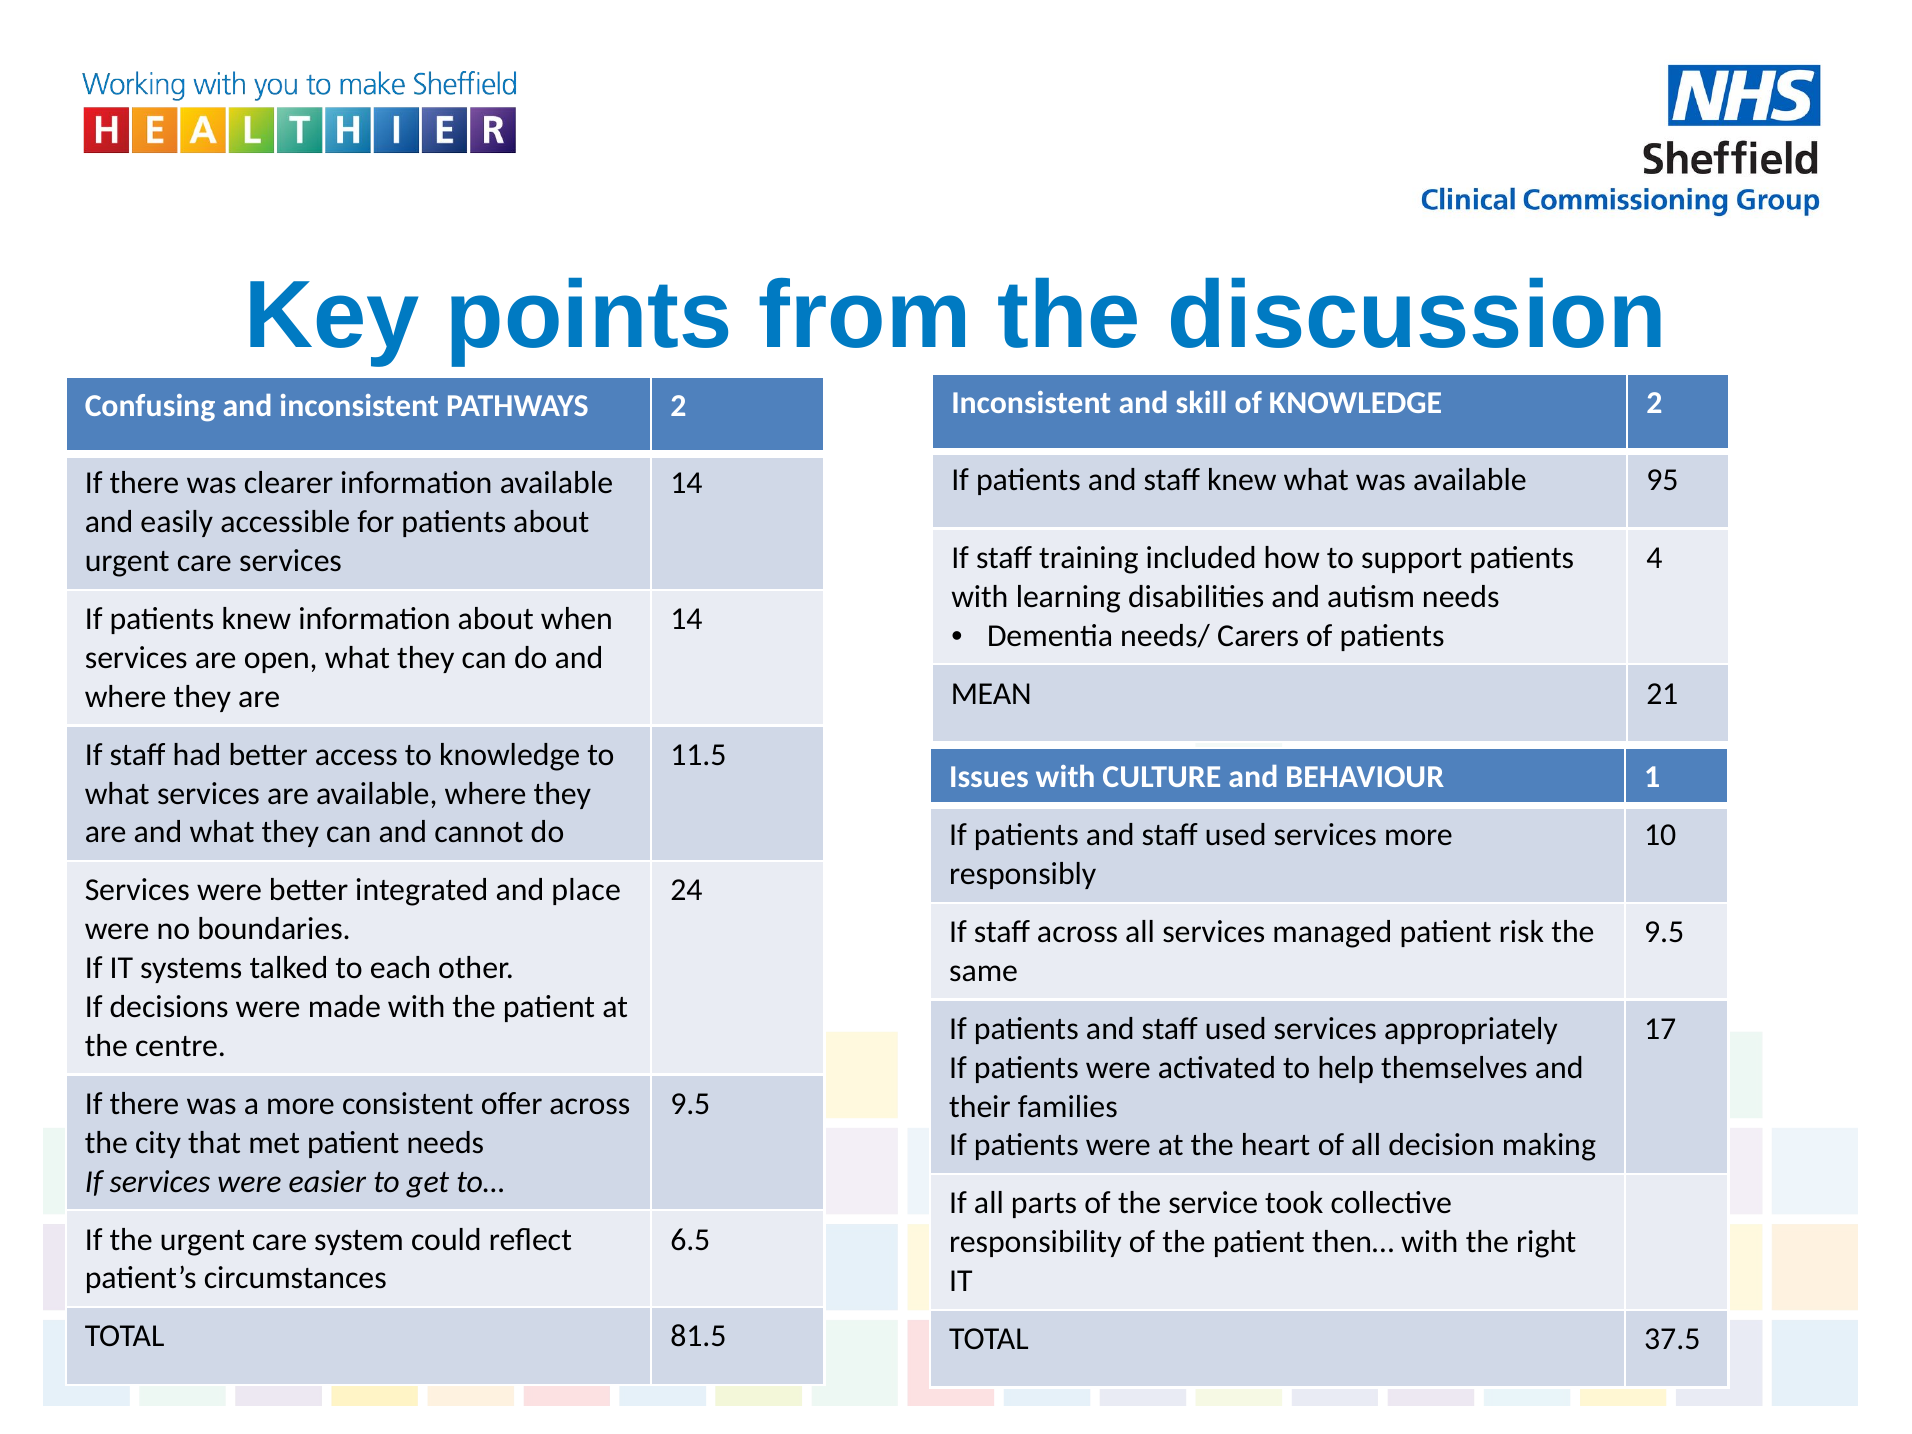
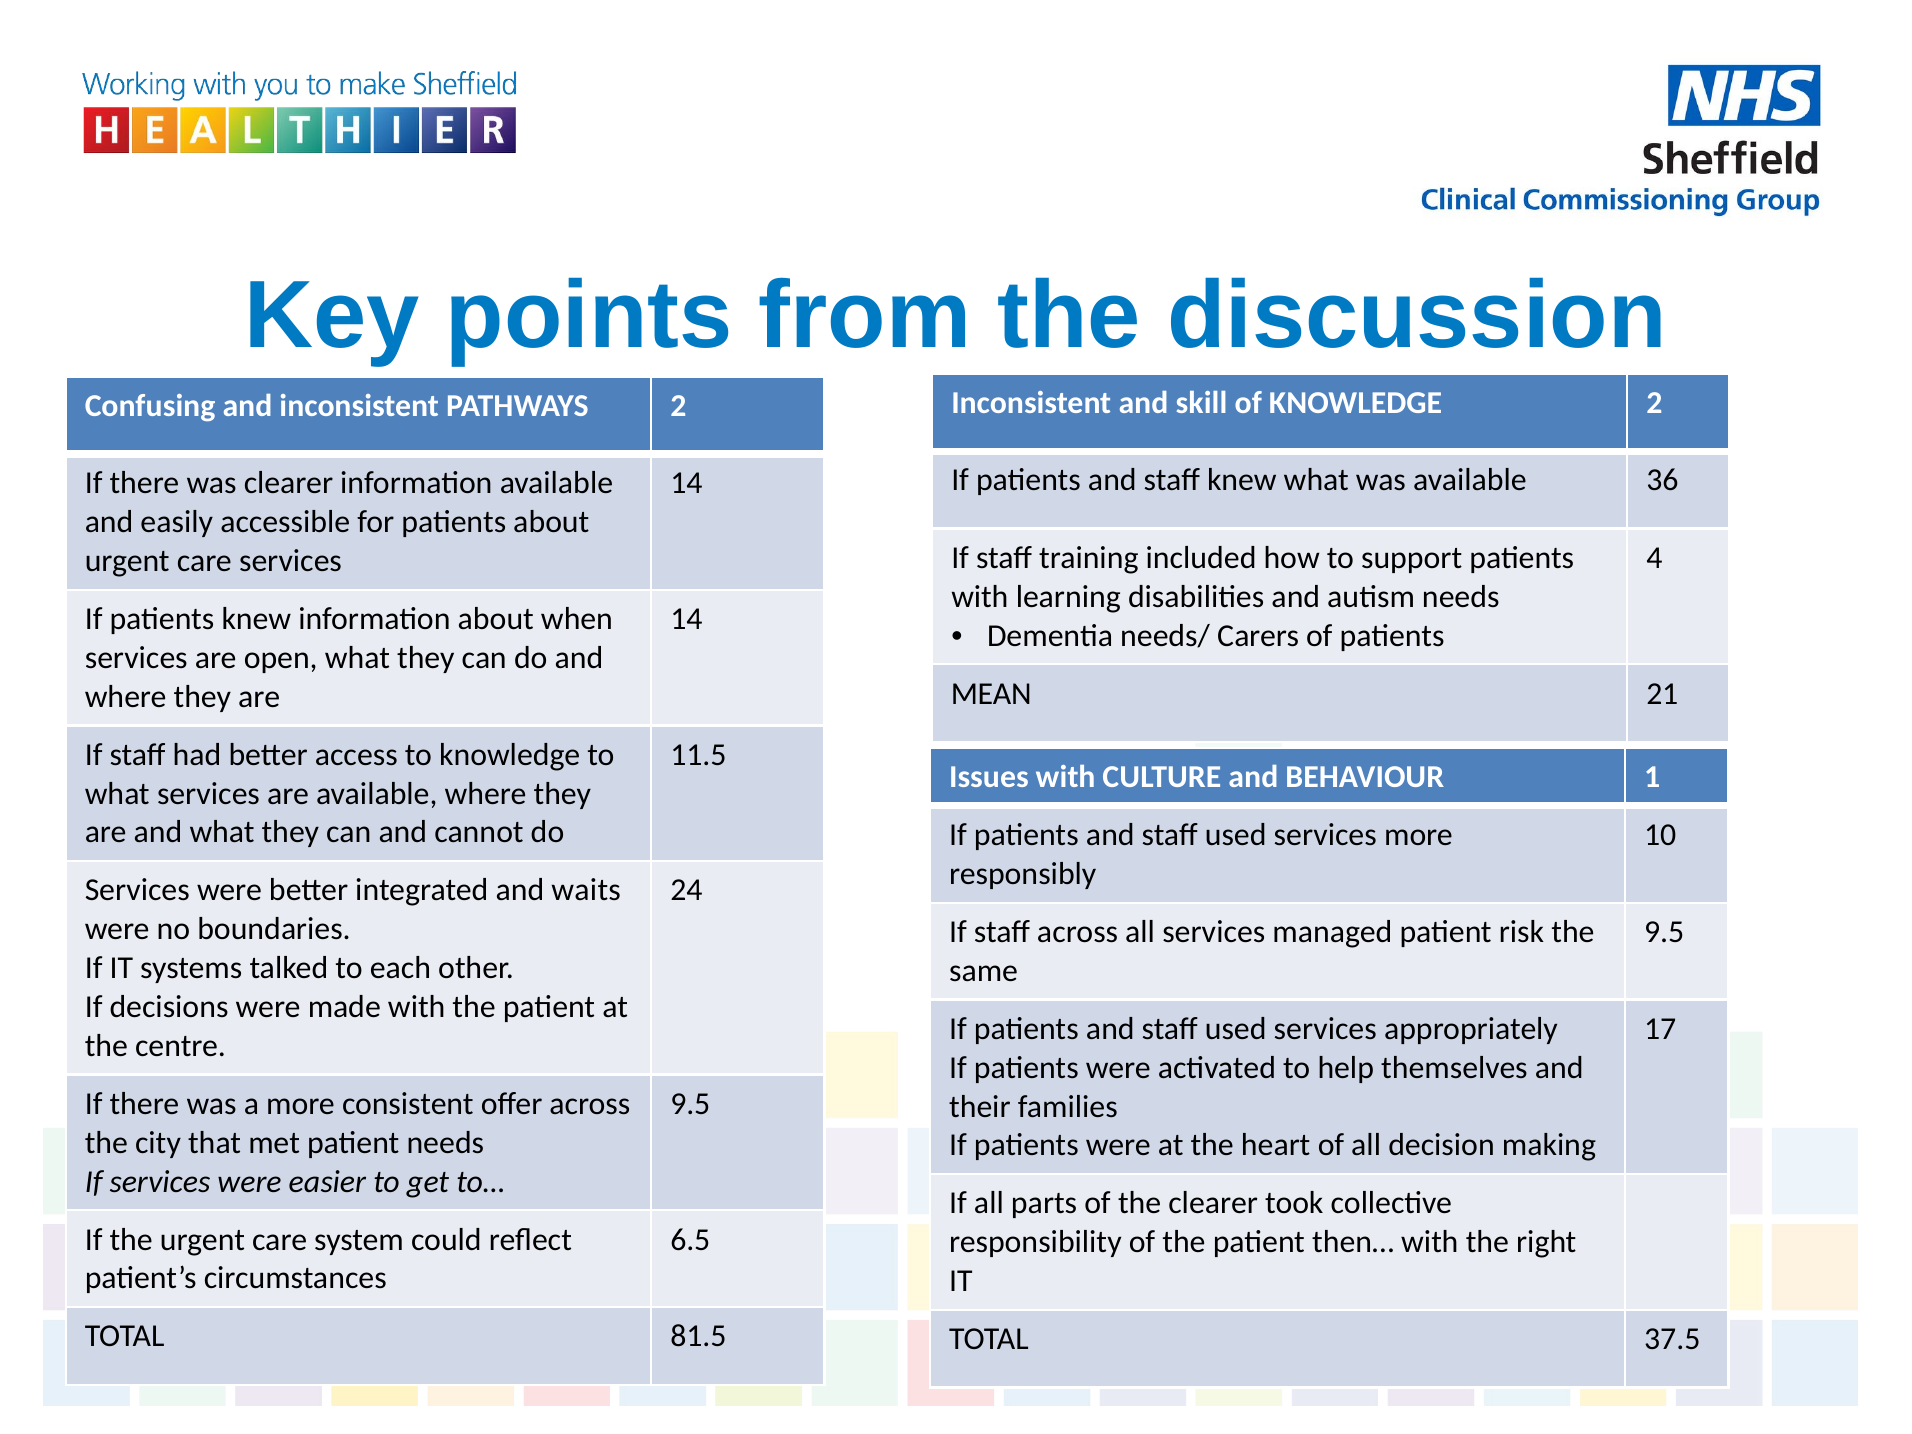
95: 95 -> 36 (1662, 480)
place: place -> waits (586, 890)
the service: service -> clearer (1213, 1203)
